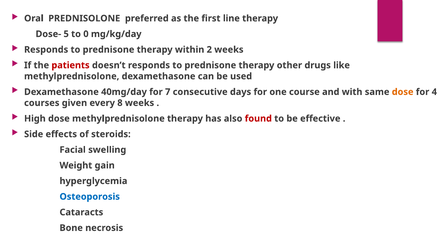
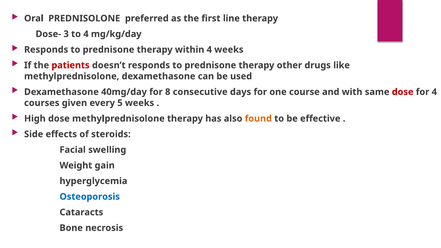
5: 5 -> 3 (66, 34)
to 0: 0 -> 4 (86, 34)
within 2: 2 -> 4 (209, 50)
7: 7 -> 8 (168, 92)
dose colour: orange -> red (403, 92)
8: 8 -> 5 (120, 103)
found colour: red -> orange (258, 119)
